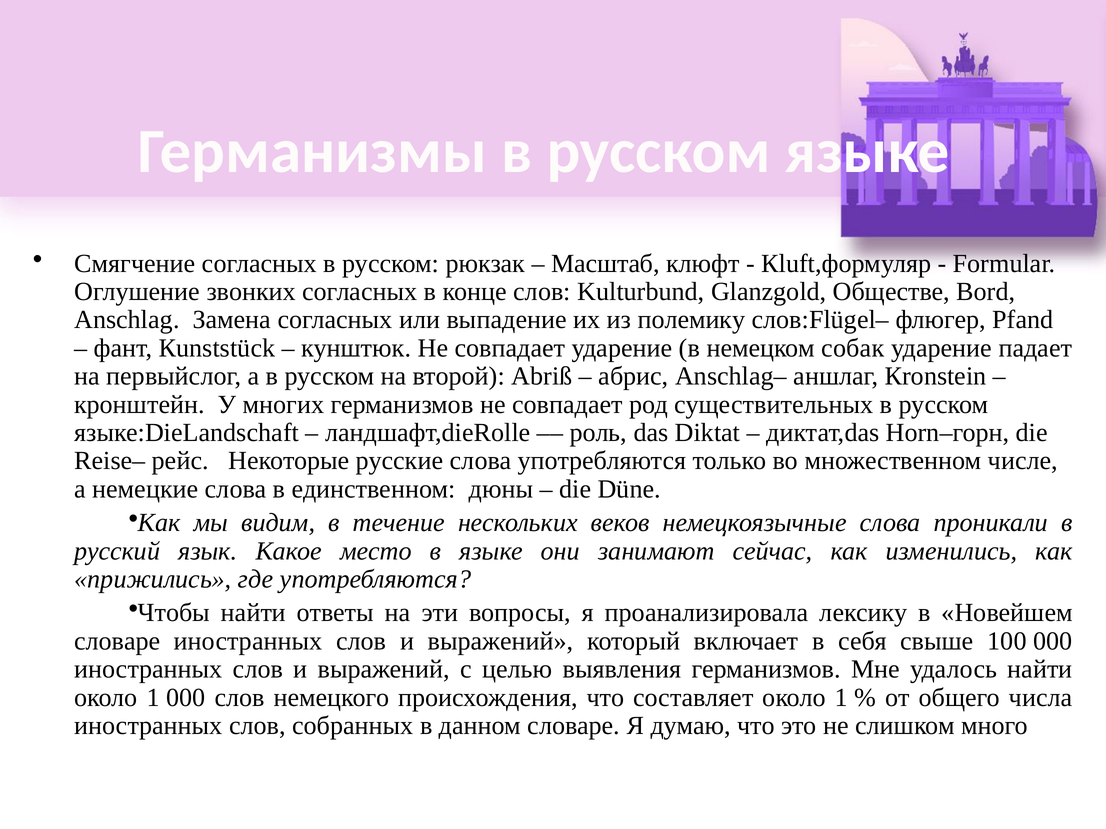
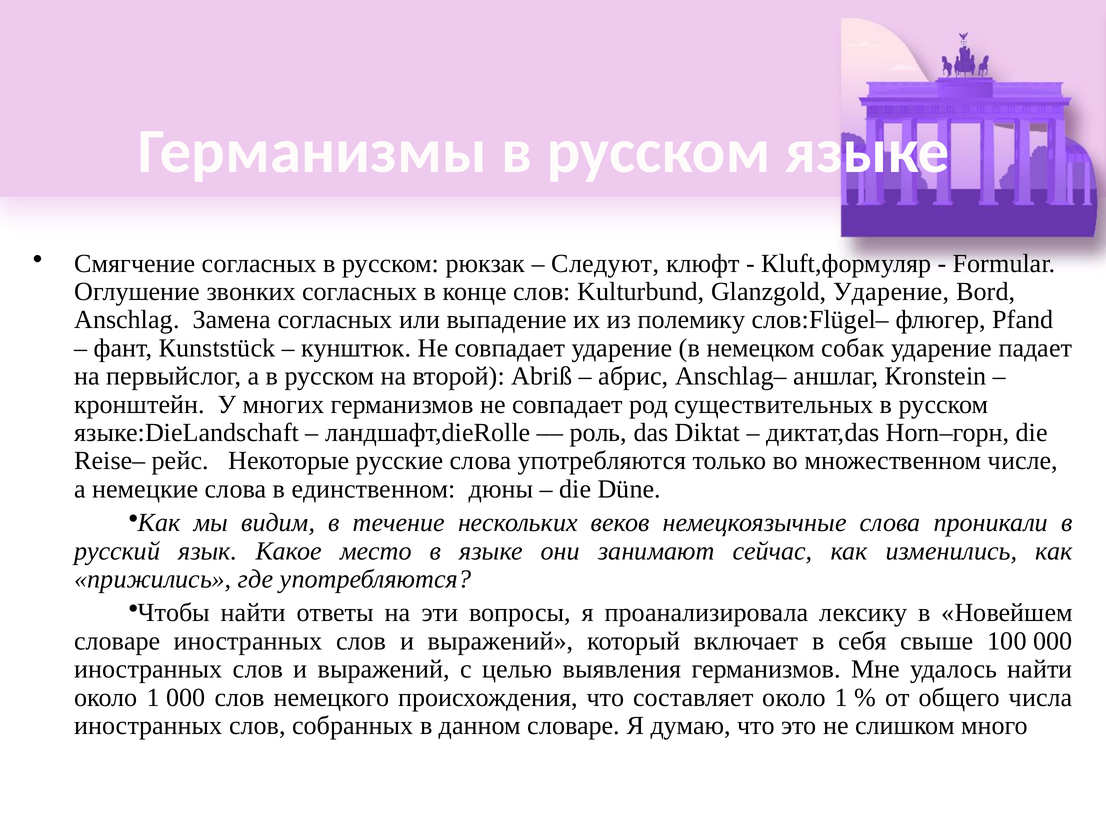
Масштаб: Масштаб -> Следуют (605, 264)
Glanzgold Обществе: Обществе -> Ударение (891, 292)
